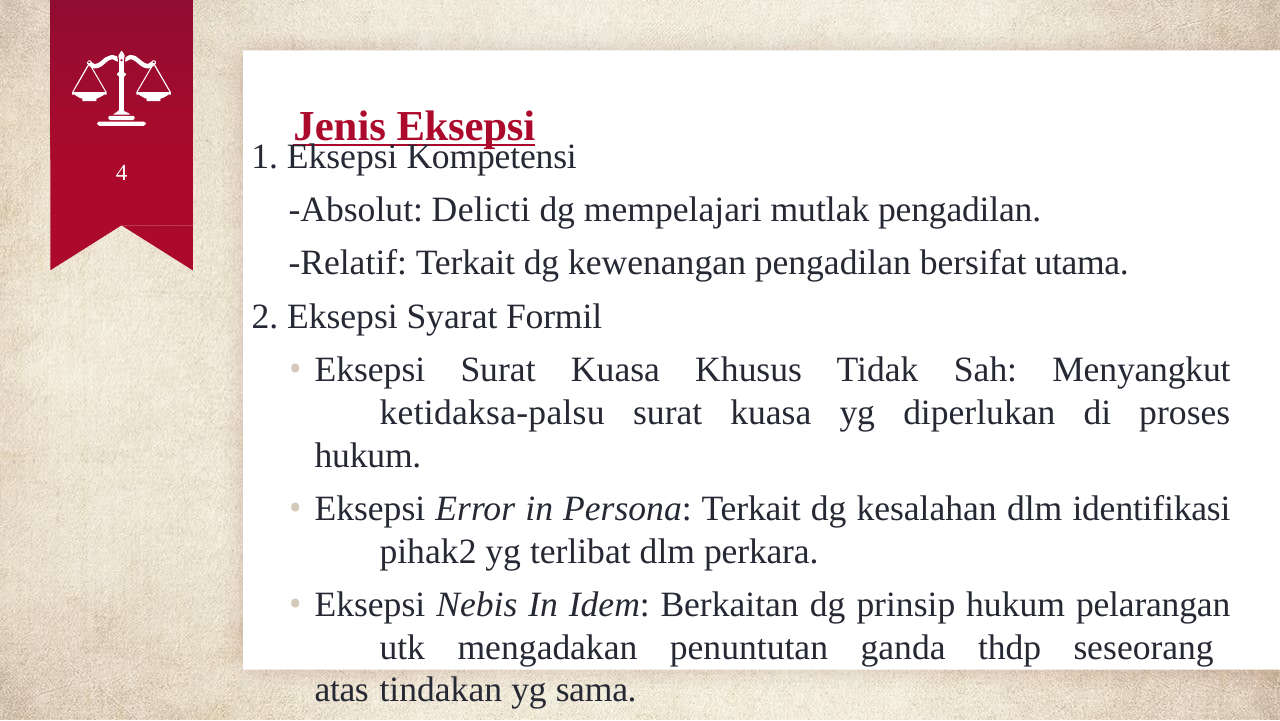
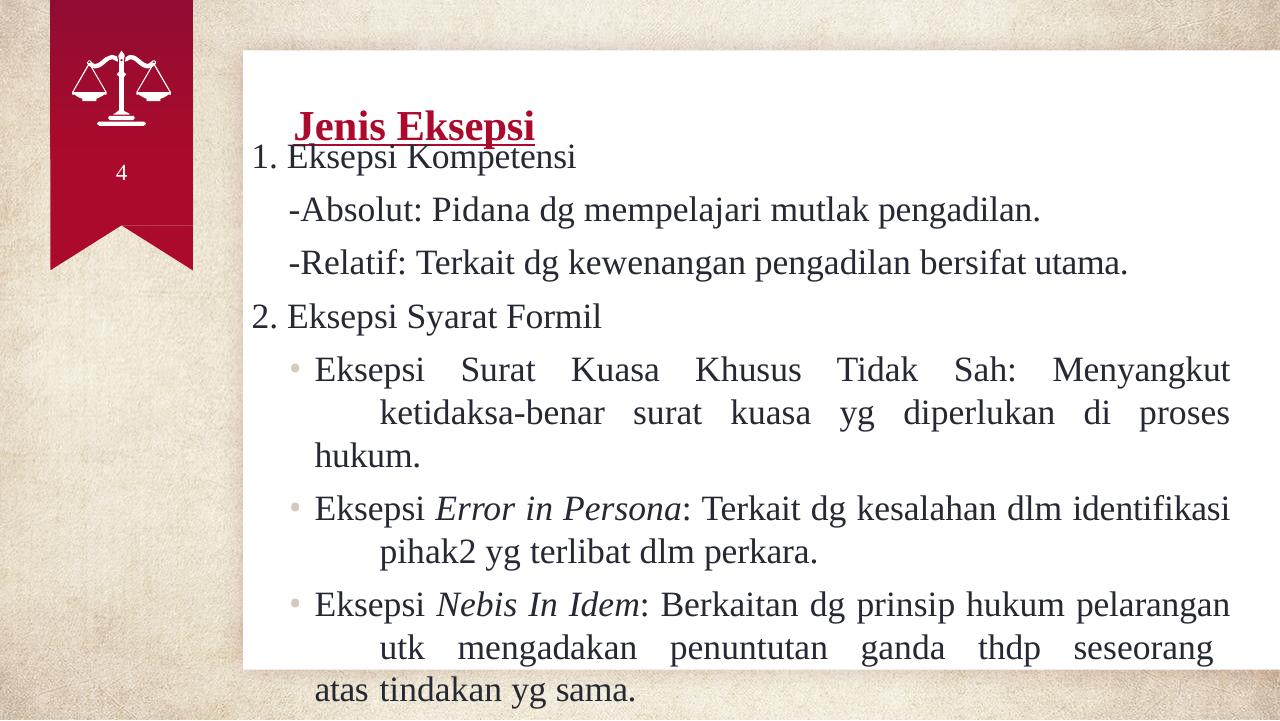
Delicti: Delicti -> Pidana (481, 210)
ketidaksa-palsu: ketidaksa-palsu -> ketidaksa-benar (492, 413)
